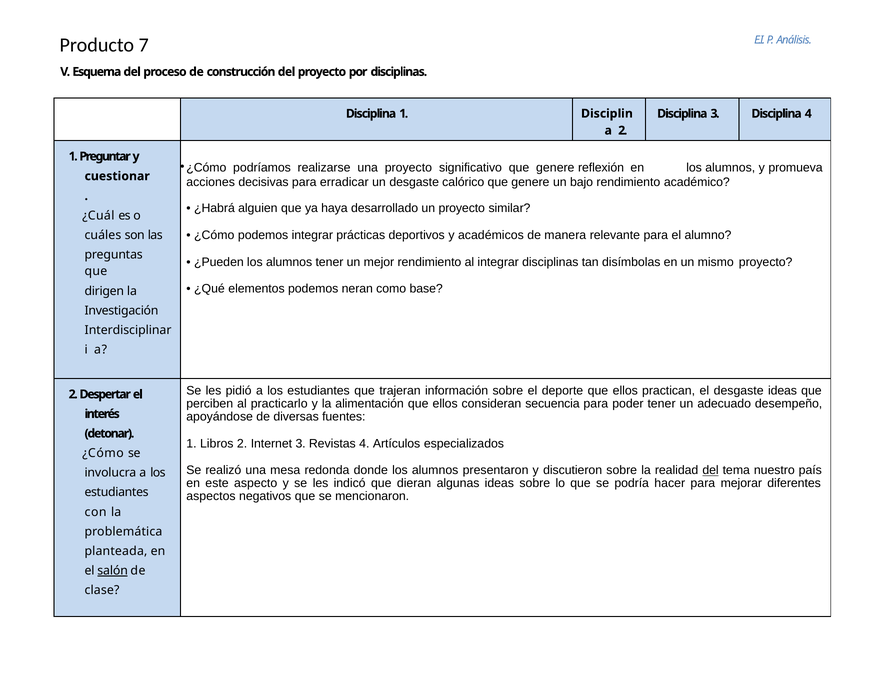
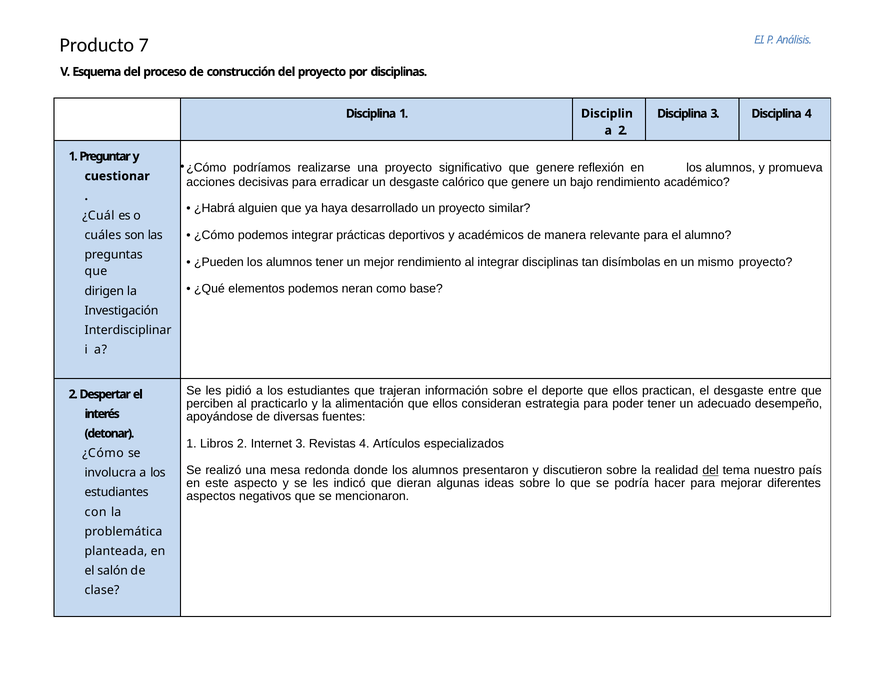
desgaste ideas: ideas -> entre (782, 391)
secuencia: secuencia -> estrategia (552, 404)
salón underline: present -> none (113, 571)
